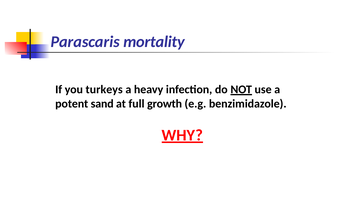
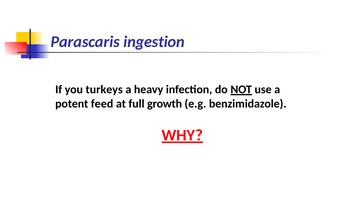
mortality: mortality -> ingestion (154, 42)
sand: sand -> feed (102, 104)
